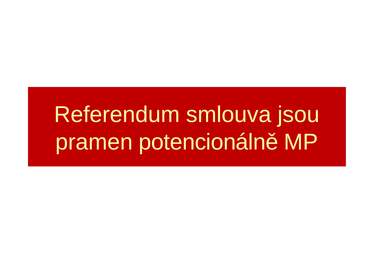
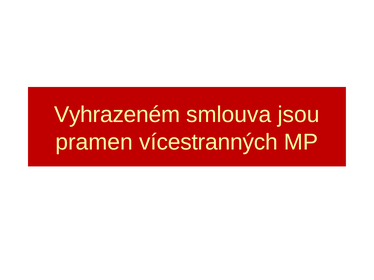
Referendum: Referendum -> Vyhrazeném (117, 115)
potencionálně: potencionálně -> vícestranných (208, 142)
